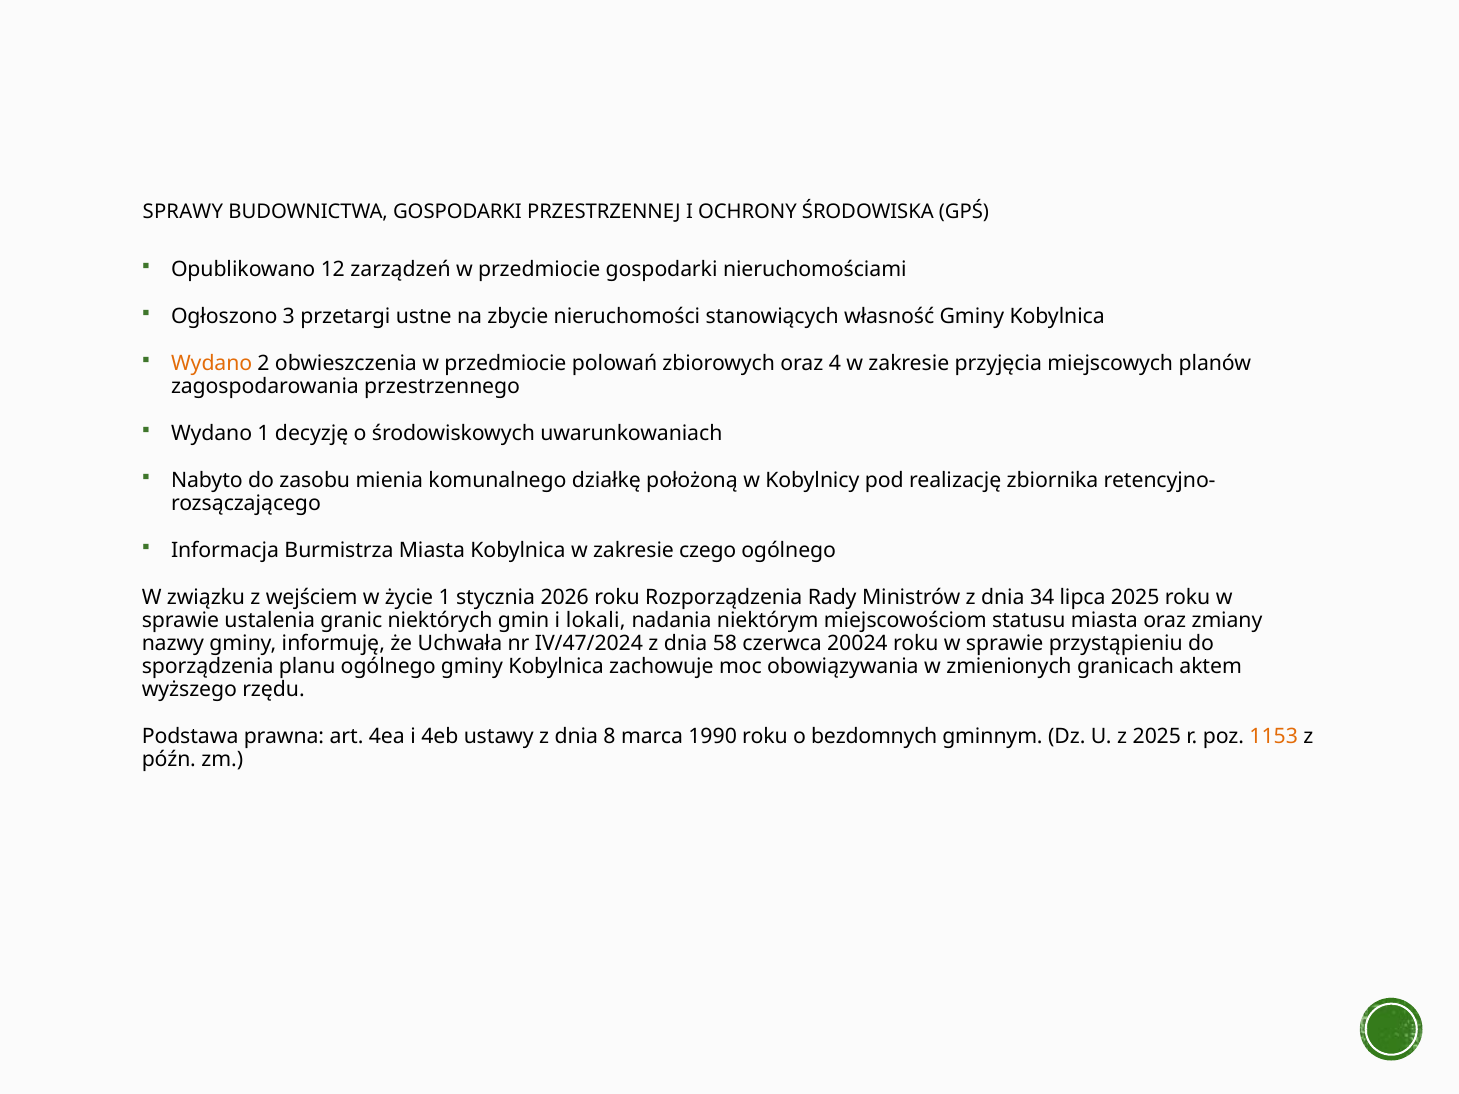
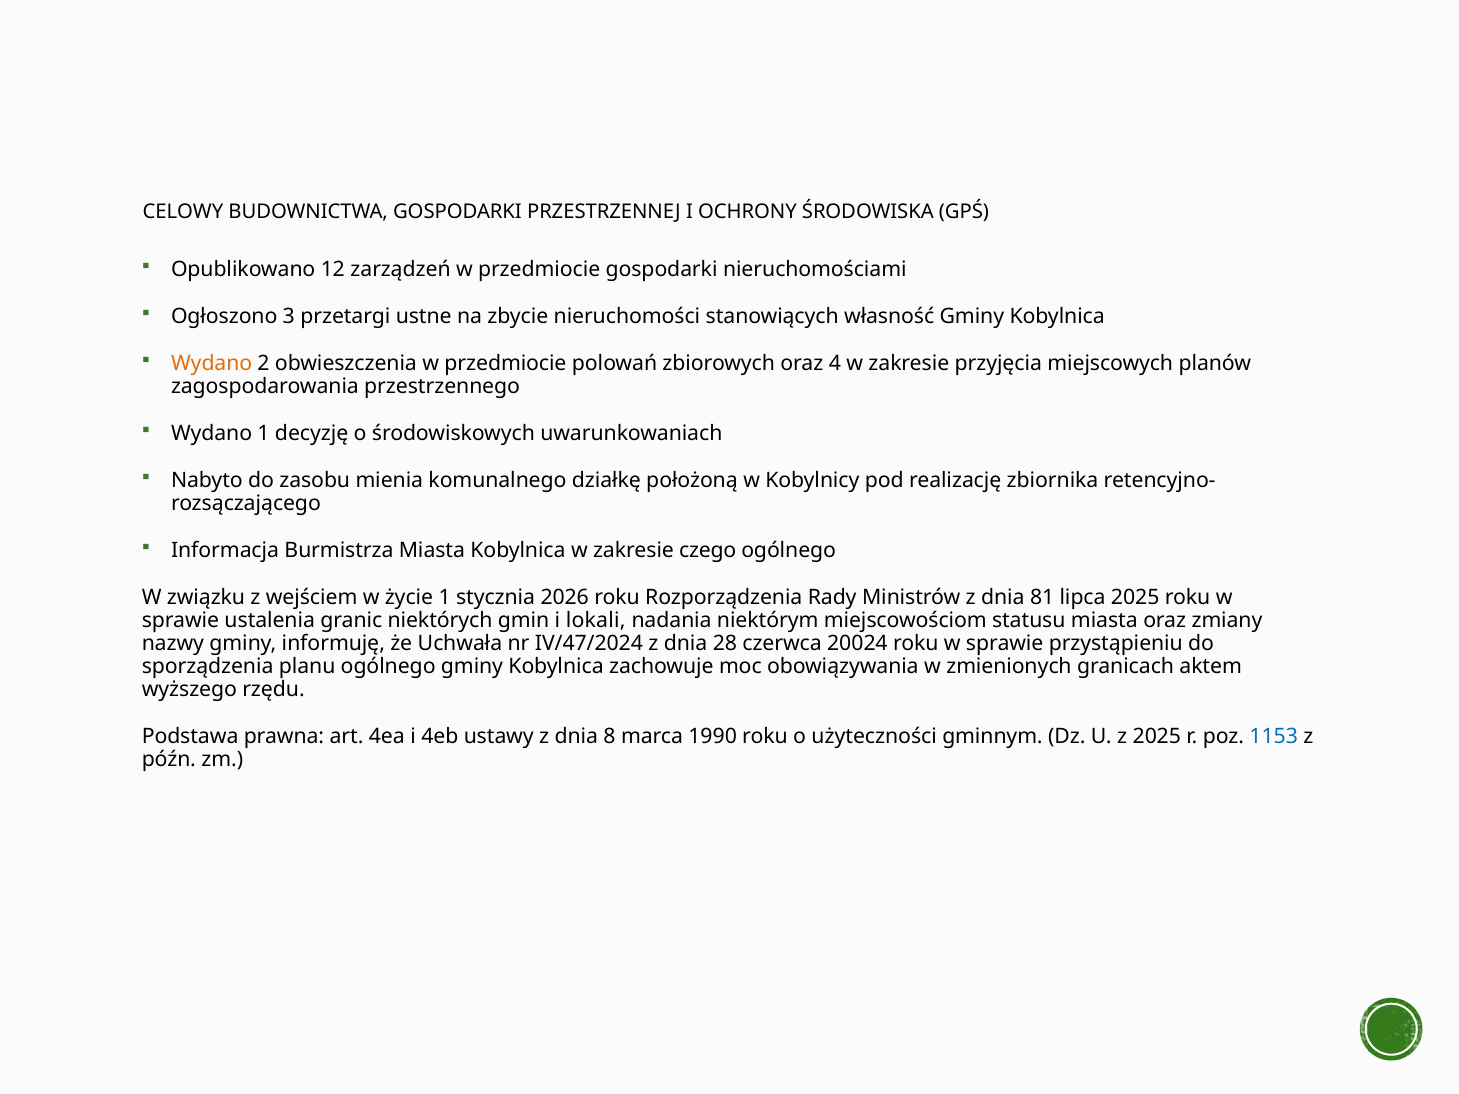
SPRAWY: SPRAWY -> CELOWY (183, 212)
34: 34 -> 81 (1042, 598)
58: 58 -> 28 (725, 644)
bezdomnych: bezdomnych -> użyteczności (874, 736)
1153 colour: orange -> blue (1274, 736)
